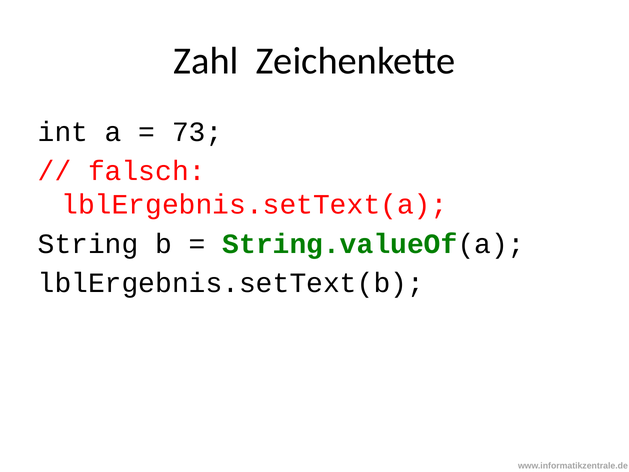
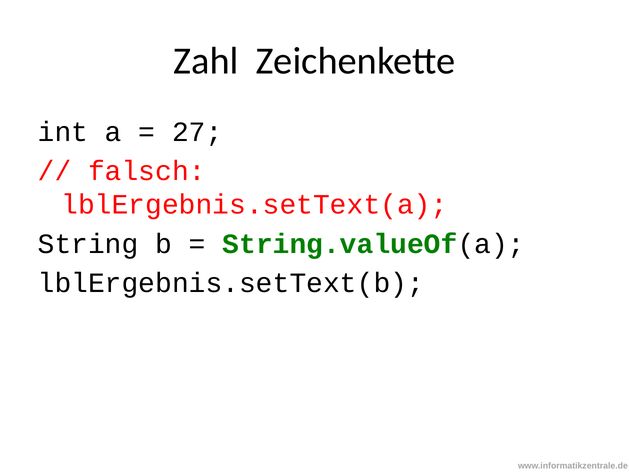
73: 73 -> 27 (197, 132)
